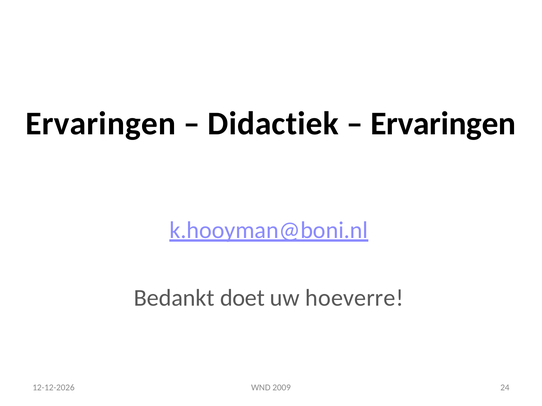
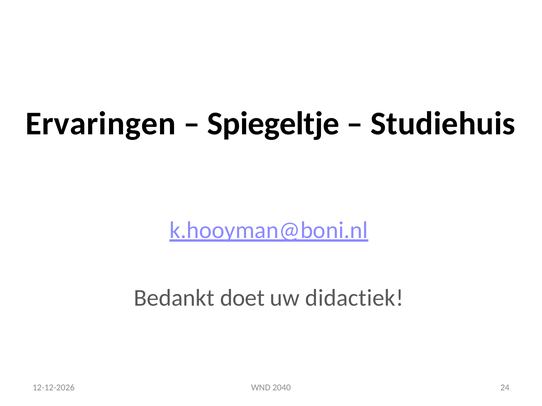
Didactiek: Didactiek -> Spiegeltje (273, 124)
Ervaringen: Ervaringen -> Studiehuis (443, 124)
hoeverre: hoeverre -> didactiek (354, 298)
2009: 2009 -> 2040 (282, 388)
